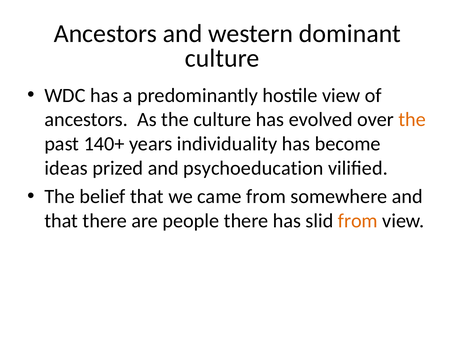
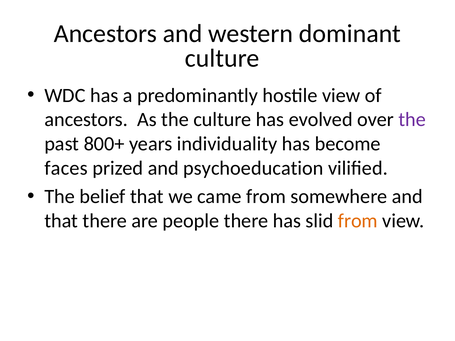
the colour: orange -> purple (412, 120)
140+: 140+ -> 800+ (104, 144)
ideas: ideas -> faces (66, 168)
